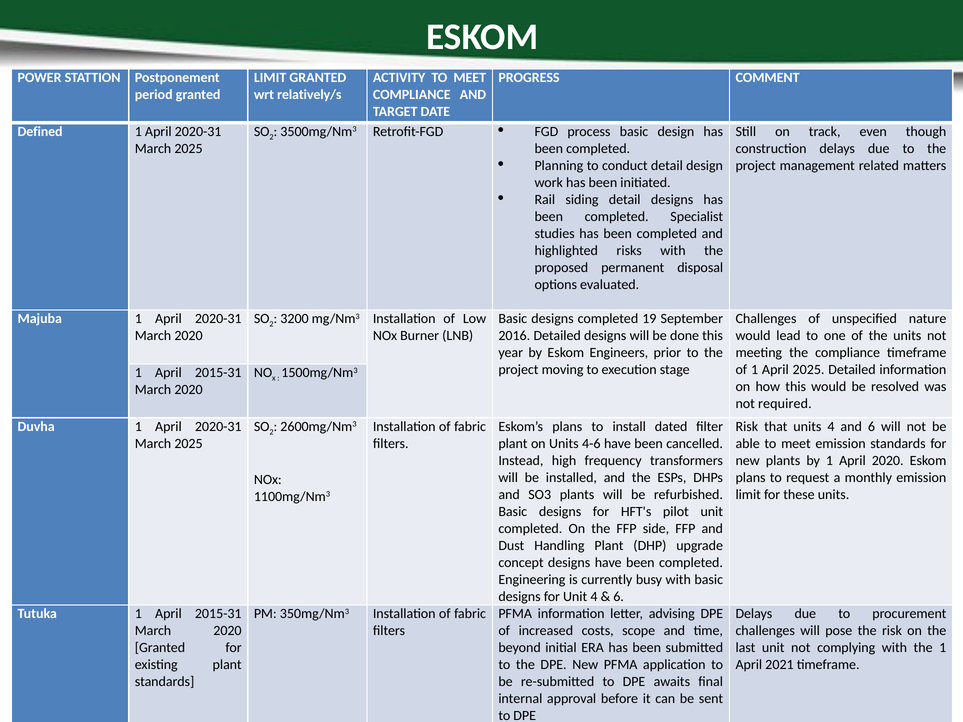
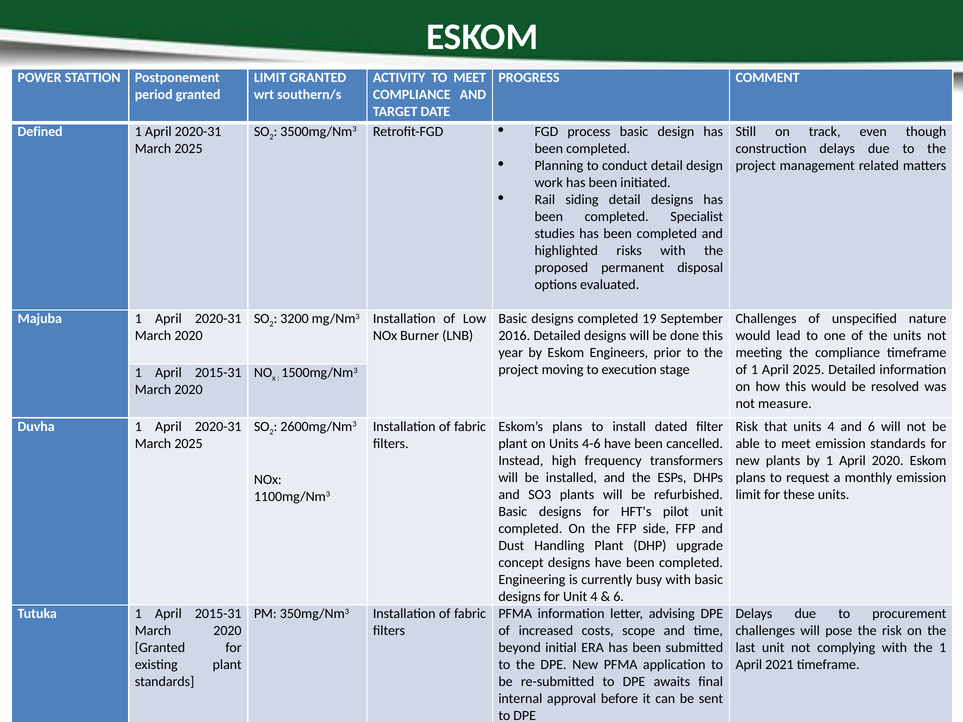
relatively/s: relatively/s -> southern/s (309, 95)
required: required -> measure (785, 404)
